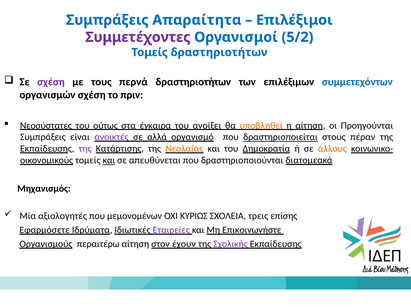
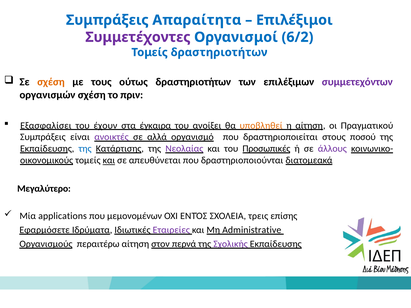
5/2: 5/2 -> 6/2 (297, 37)
σχέση colour: purple -> orange (51, 82)
περνά: περνά -> ούτως (133, 82)
συμμετεχόντων colour: blue -> purple (357, 82)
Νεοσύστατες: Νεοσύστατες -> Εξασφαλίσει (46, 126)
ούτως: ούτως -> έχουν (105, 126)
Προηγούνται: Προηγούνται -> Πραγματικού (367, 126)
δραστηριοποιείται underline: present -> none (280, 137)
πέραν: πέραν -> ποσού (363, 137)
της colour: purple -> blue (85, 149)
Νεολαίας colour: orange -> purple (184, 149)
Δημοκρατία: Δημοκρατία -> Προσωπικές (266, 149)
άλλους colour: orange -> purple (332, 149)
Μηχανισμός: Μηχανισμός -> Μεγαλύτερο (44, 189)
αξιολογητές: αξιολογητές -> applications (63, 216)
ΚΥΡΙΩΣ: ΚΥΡΙΩΣ -> ΕΝΤΌΣ (194, 216)
Επικοινωνήστε: Επικοινωνήστε -> Administrative (252, 230)
έχουν: έχουν -> περνά (184, 244)
